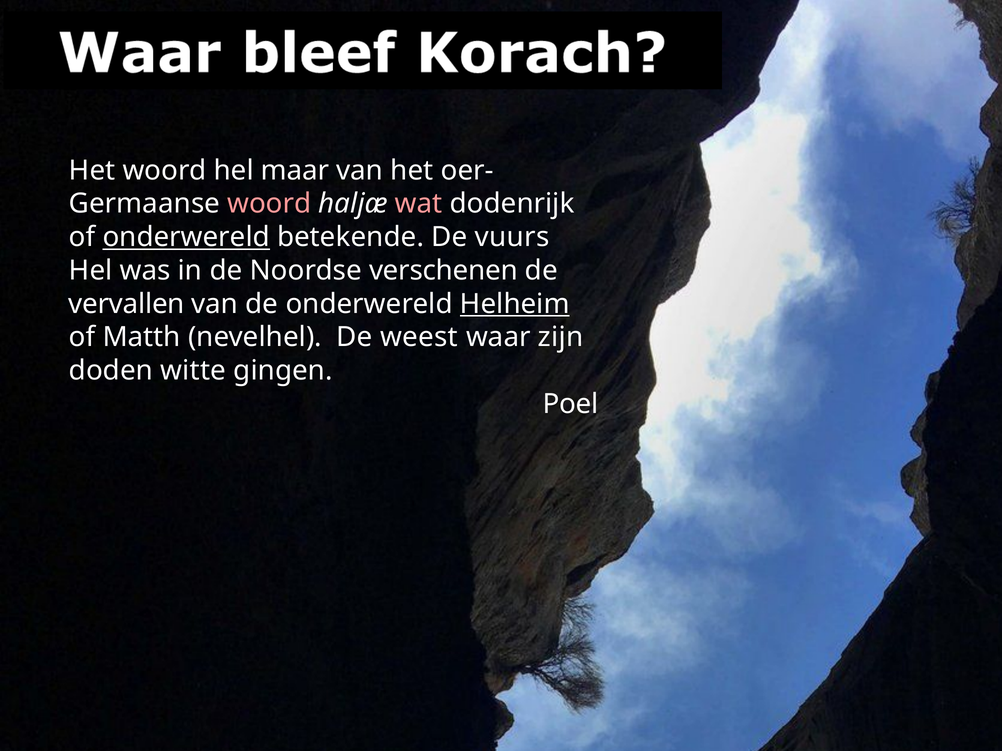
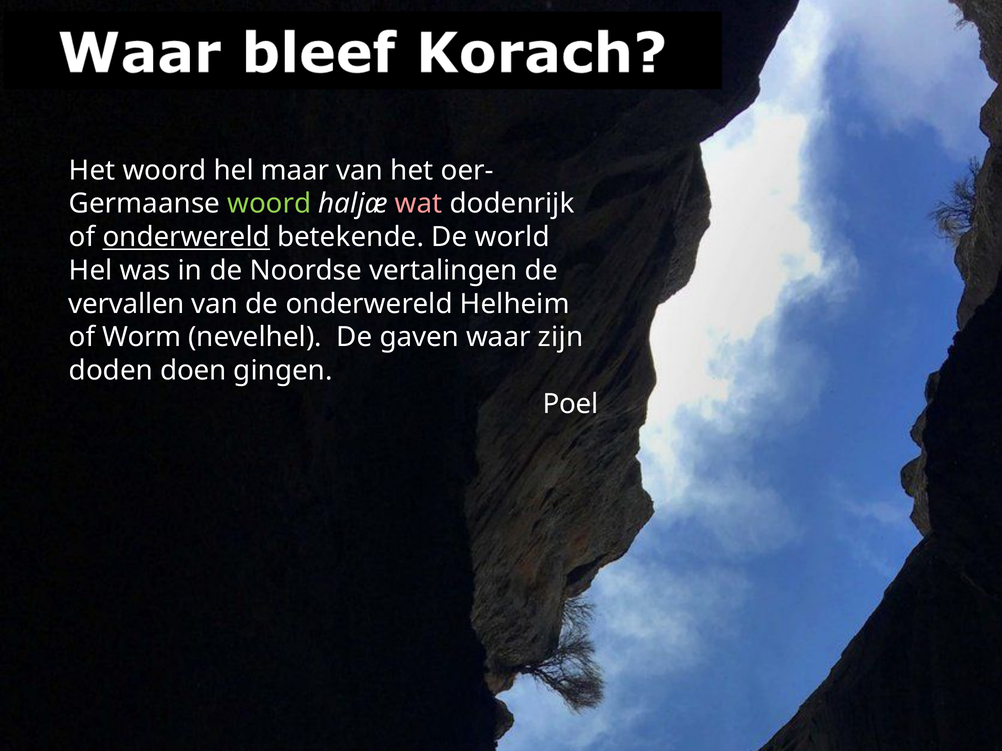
woord colour: pink -> light green (269, 204)
vuurs: vuurs -> world (512, 237)
verschenen: verschenen -> vertalingen (443, 271)
Helheim underline: present -> none (515, 304)
Matth: Matth -> Worm (142, 338)
weest: weest -> gaven (419, 338)
witte: witte -> doen (193, 371)
